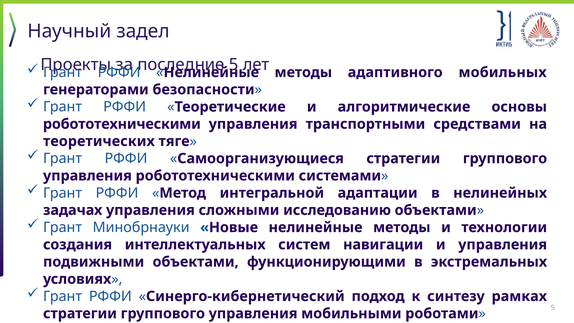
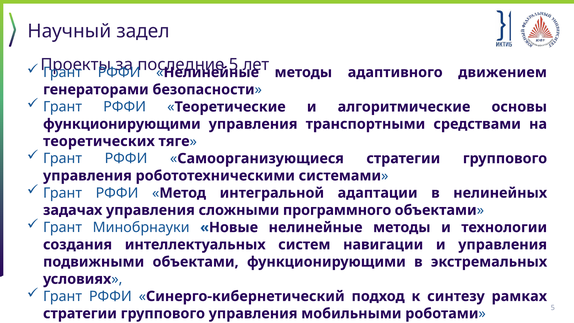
мобильных: мобильных -> движением (503, 72)
робототехническими: робототехническими -> функционирующими (122, 124)
исследованию: исследованию -> программного (337, 210)
